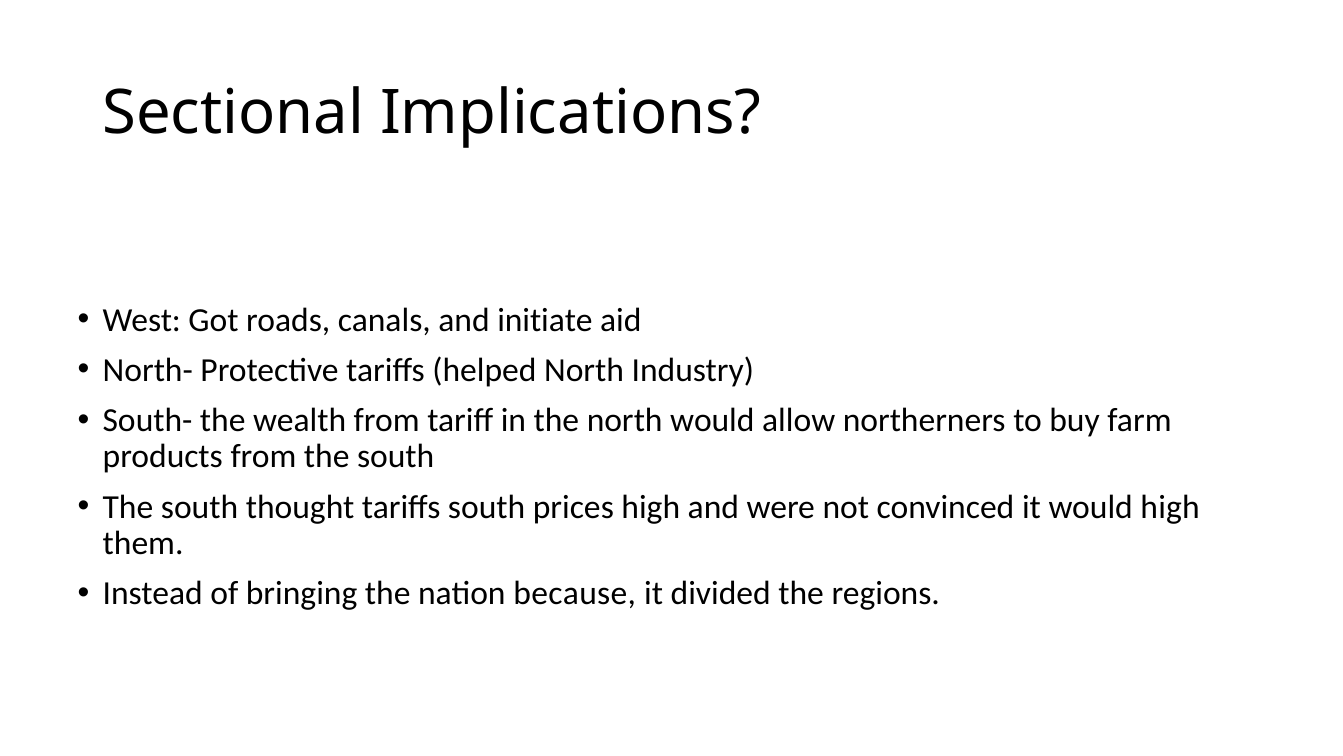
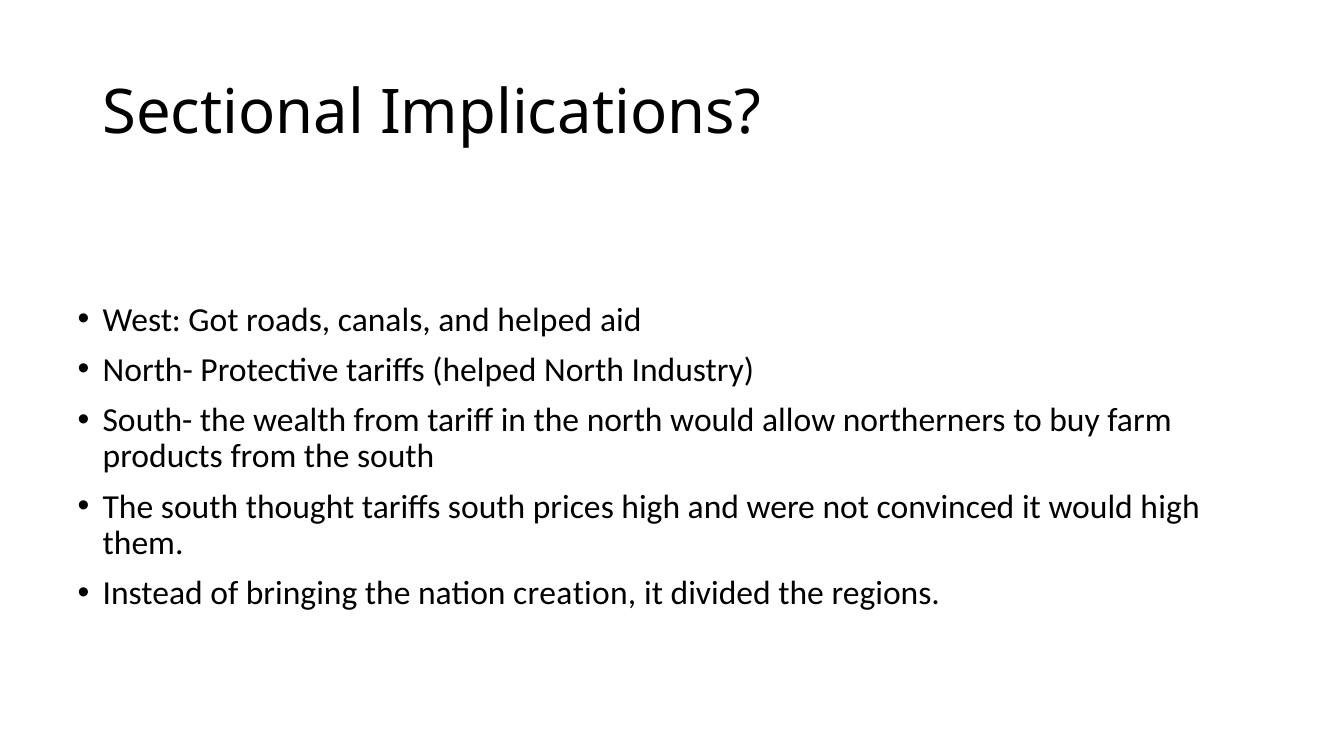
and initiate: initiate -> helped (545, 320)
because: because -> creation (575, 593)
